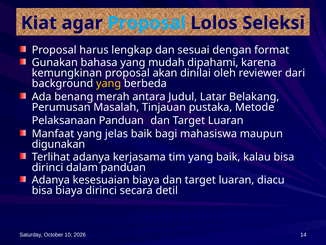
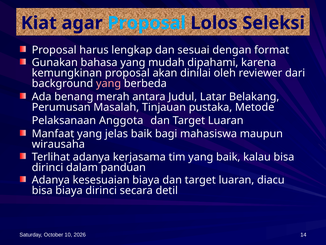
yang colour: yellow -> pink (109, 83)
Pelaksanaan Panduan: Panduan -> Anggota (121, 120)
digunakan: digunakan -> wirausaha (58, 144)
